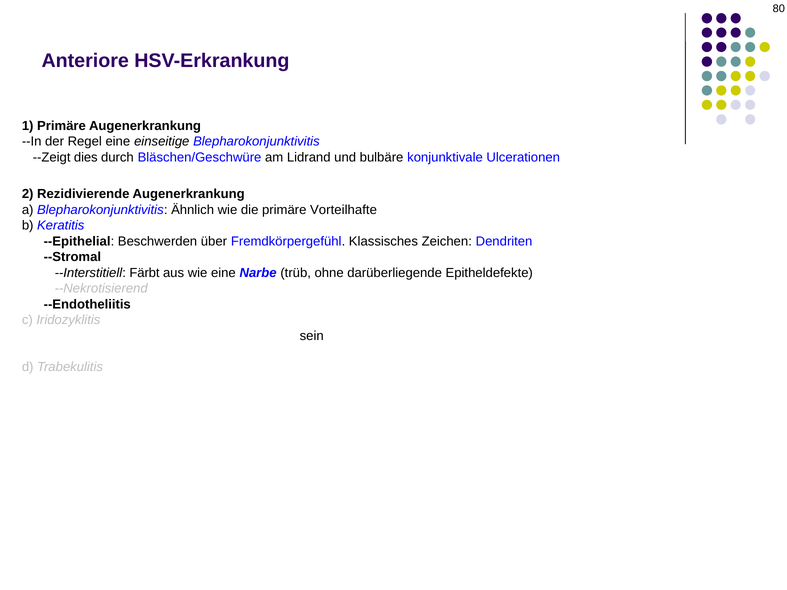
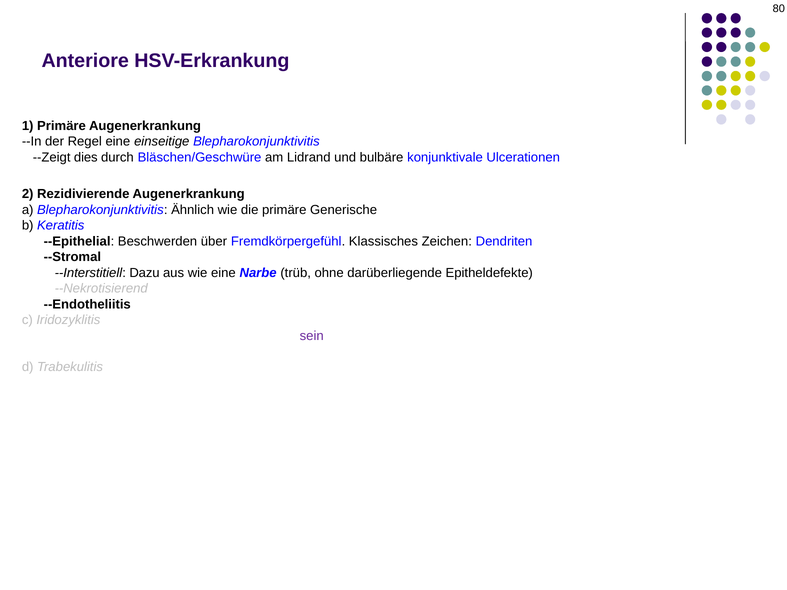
Vorteilhafte: Vorteilhafte -> Generische (344, 210)
Färbt: Färbt -> Dazu (145, 273)
sein colour: black -> purple (312, 336)
